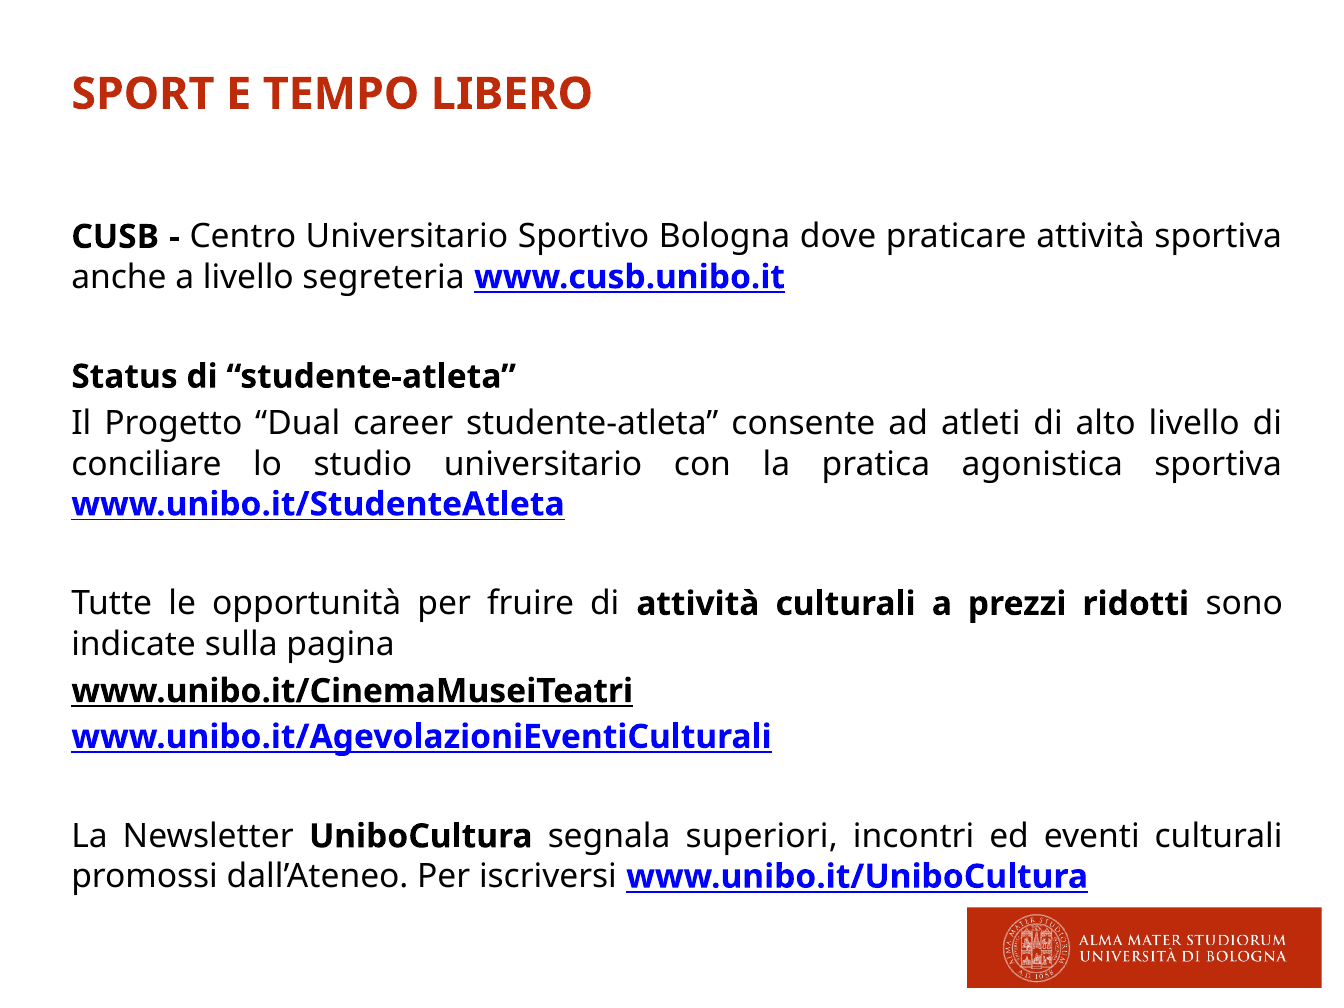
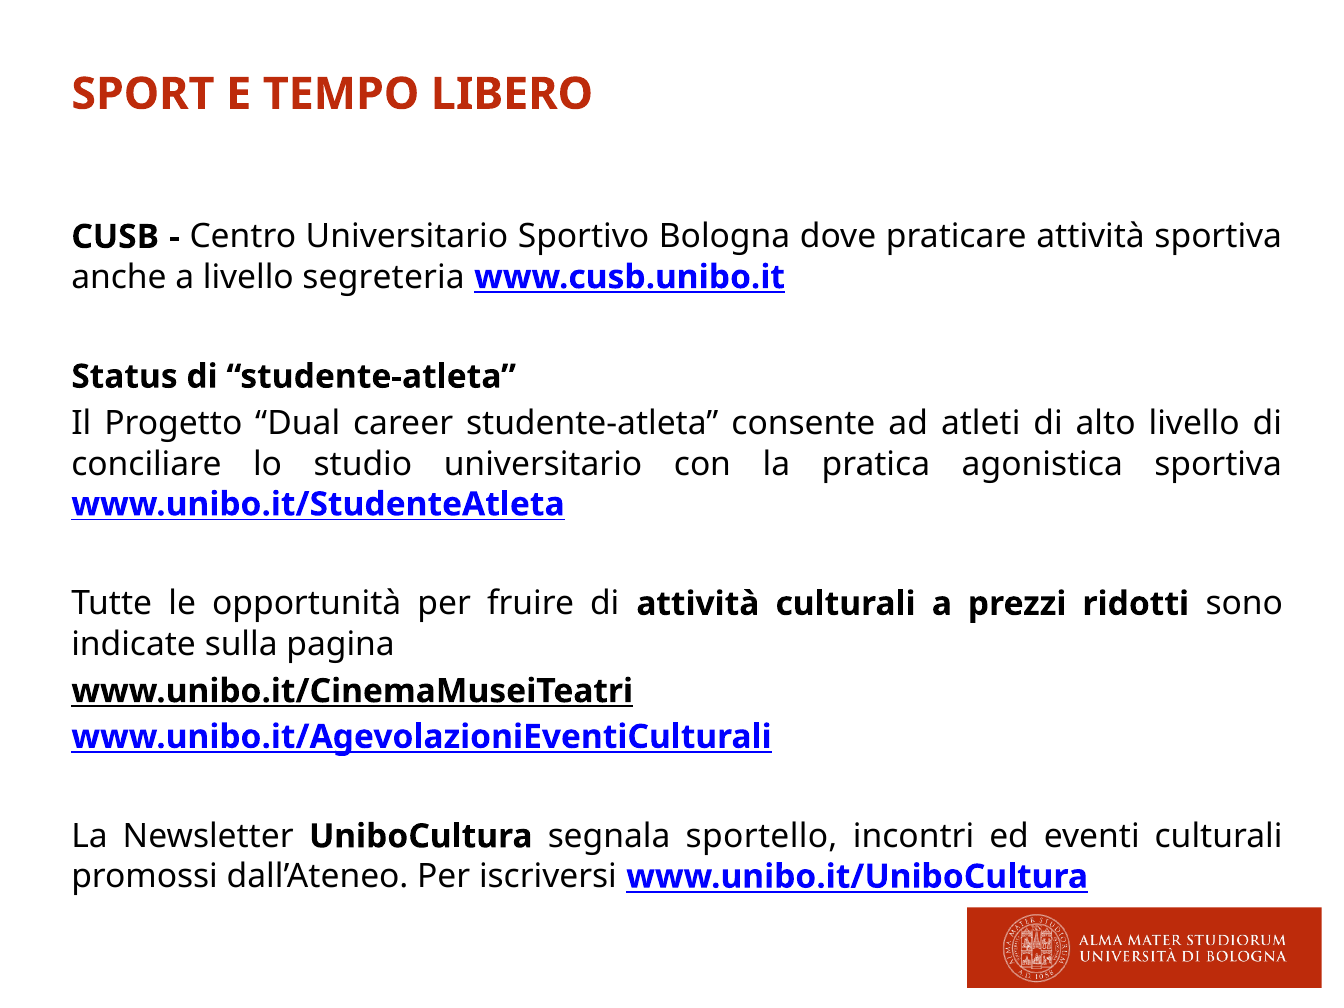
superiori: superiori -> sportello (762, 836)
